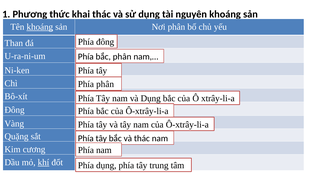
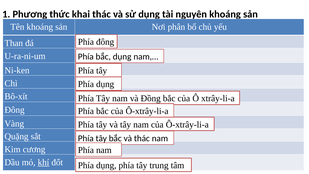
khoáng underline: present -> none (40, 27)
bắc phân: phân -> dụng (122, 57)
phân: phân -> dụng (105, 84)
và Dụng: Dụng -> Đồng (151, 98)
